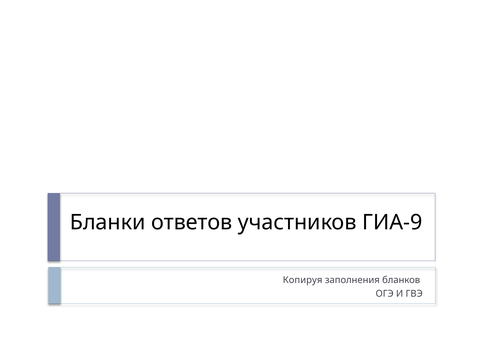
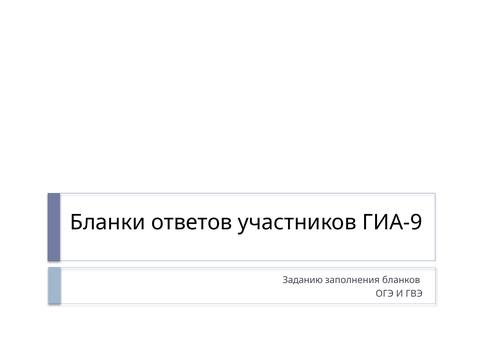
Копируя: Копируя -> Заданию (303, 280)
